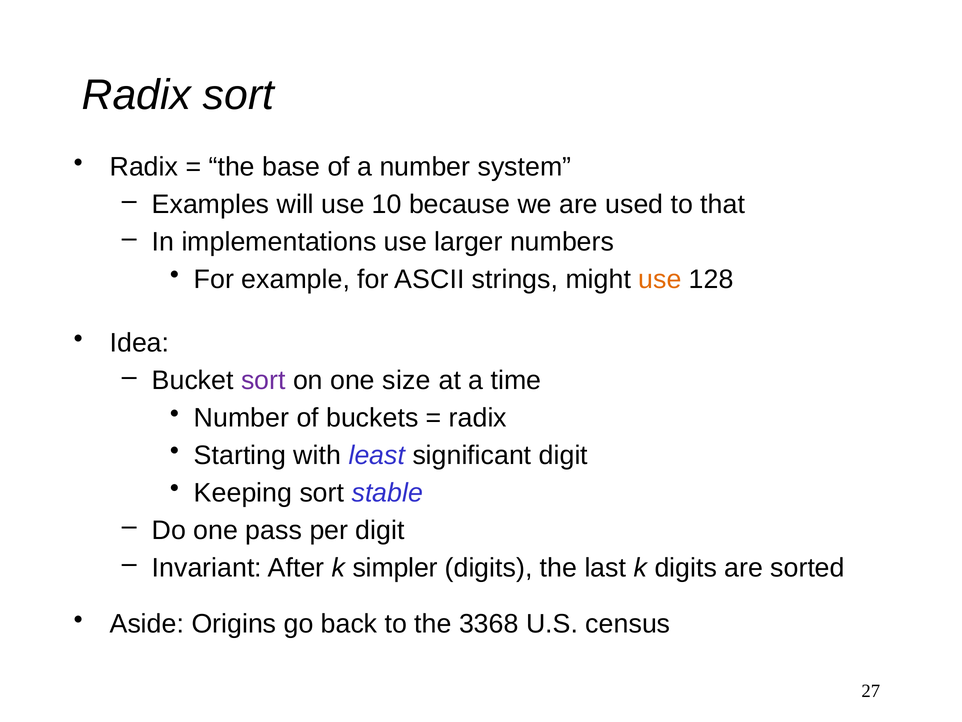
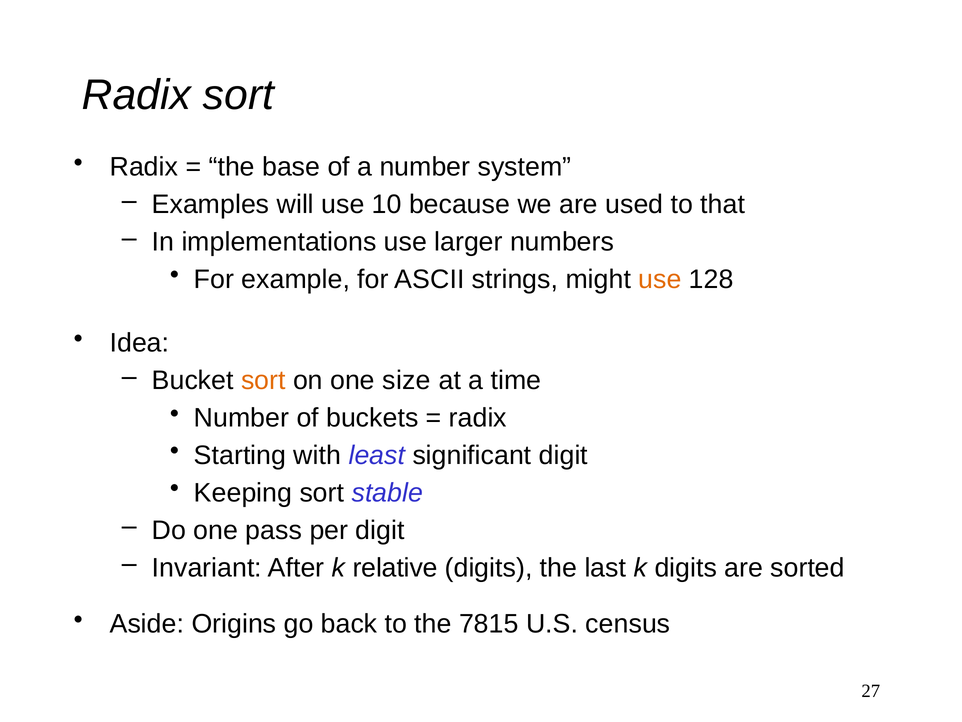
sort colour: purple -> orange (263, 380)
simpler: simpler -> relative (395, 567)
3368: 3368 -> 7815 (489, 624)
